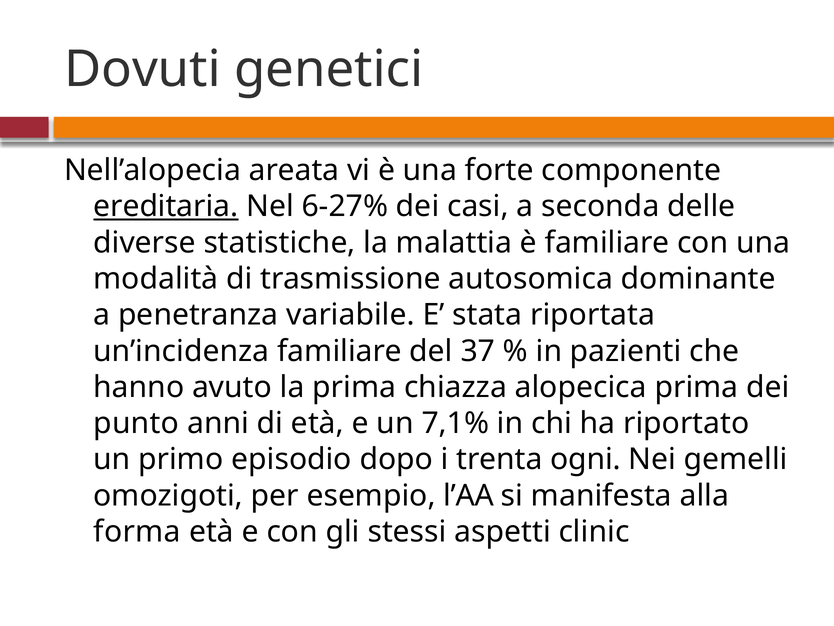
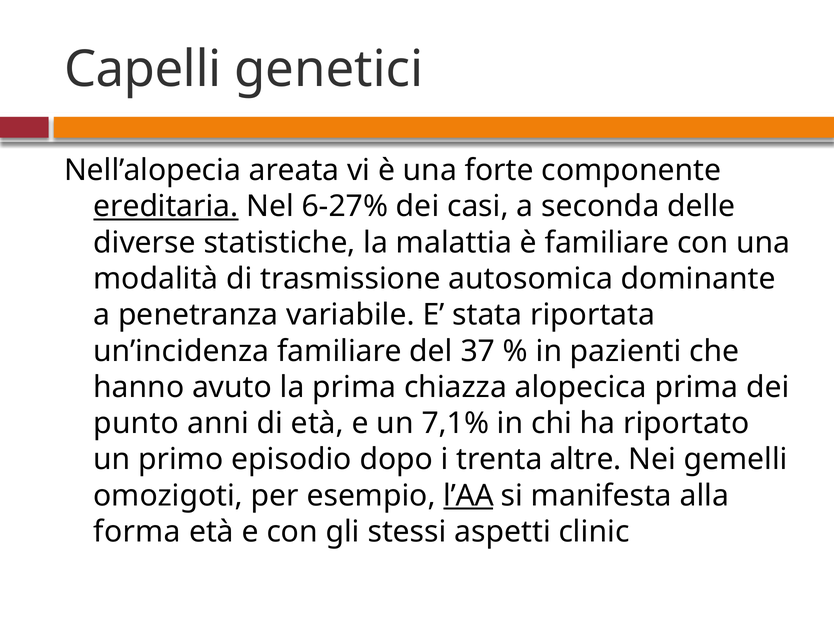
Dovuti: Dovuti -> Capelli (143, 70)
ogni: ogni -> altre (586, 459)
l’AA underline: none -> present (468, 495)
